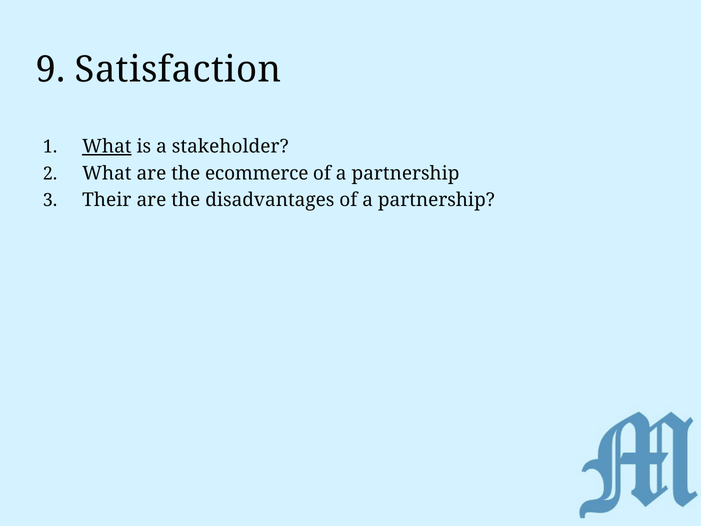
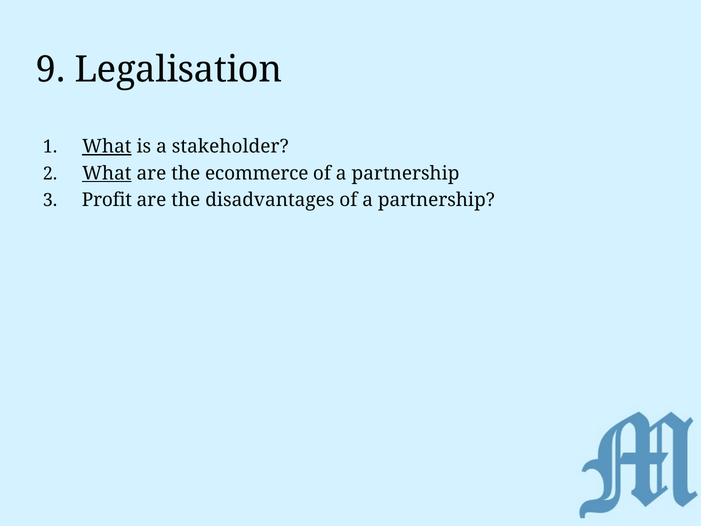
Satisfaction: Satisfaction -> Legalisation (178, 70)
What underline: none -> present (107, 173)
Their: Their -> Profit (107, 200)
